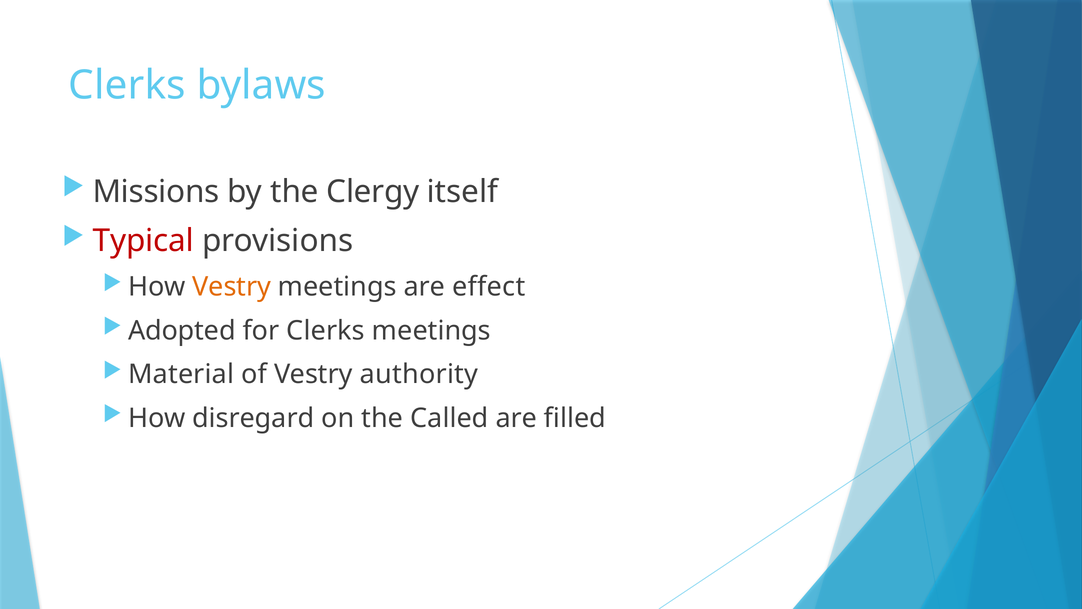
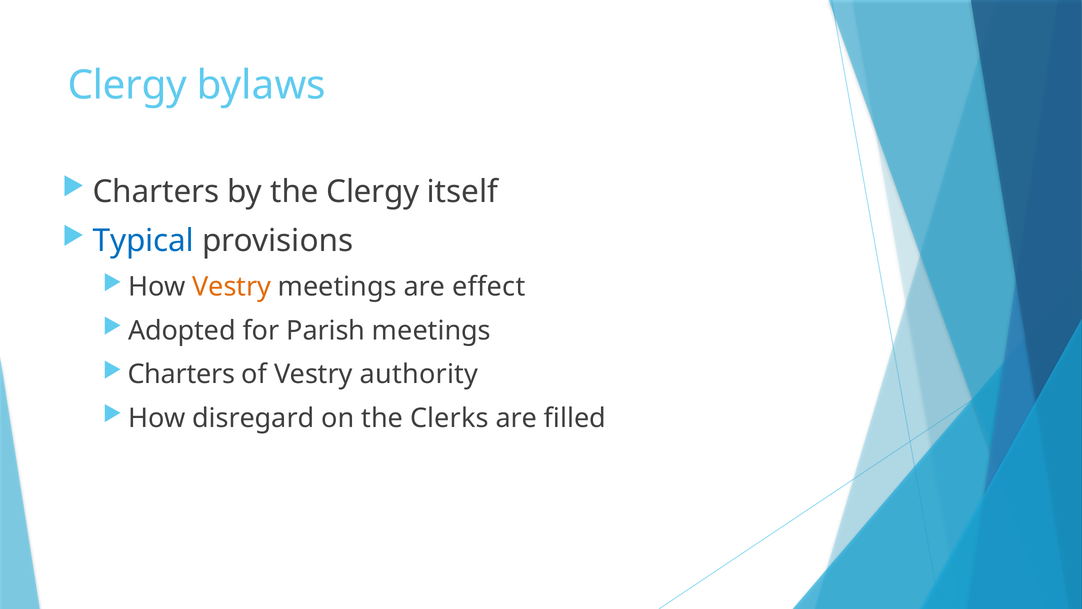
Clerks: Clerks -> Clergy (127, 85)
Missions: Missions -> Charters (156, 192)
Typical colour: red -> blue (143, 241)
for Clerks: Clerks -> Parish (326, 330)
Material: Material -> Charters (181, 374)
Called: Called -> Clerks (449, 418)
